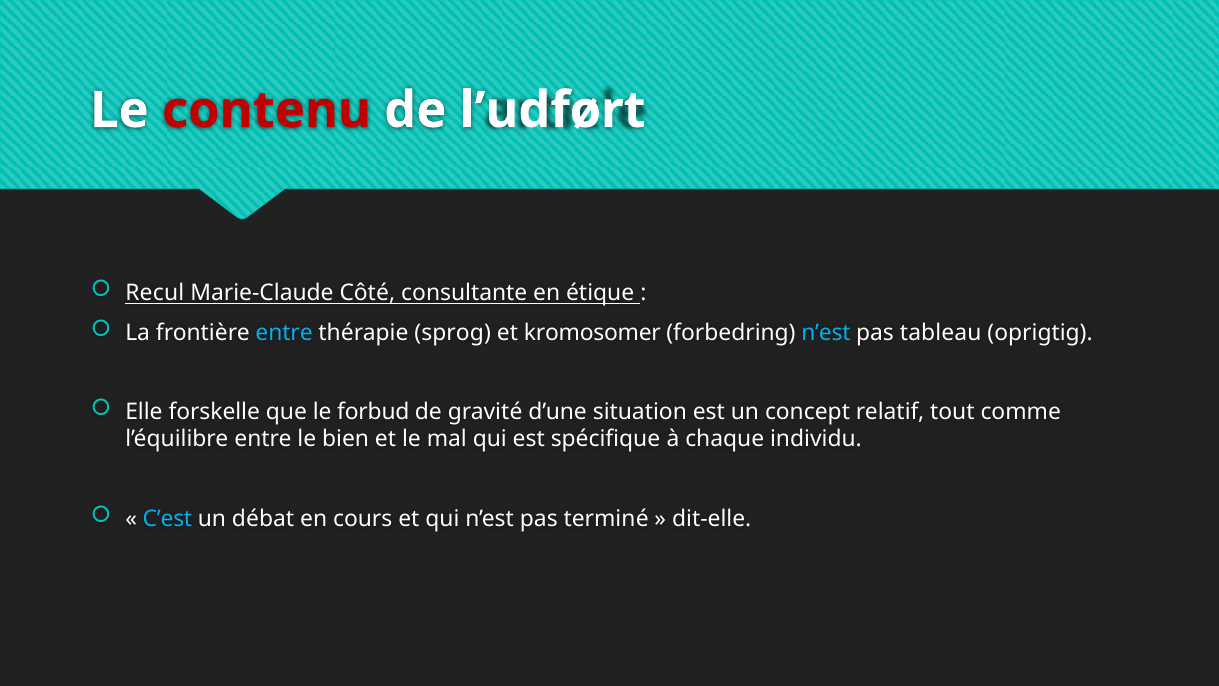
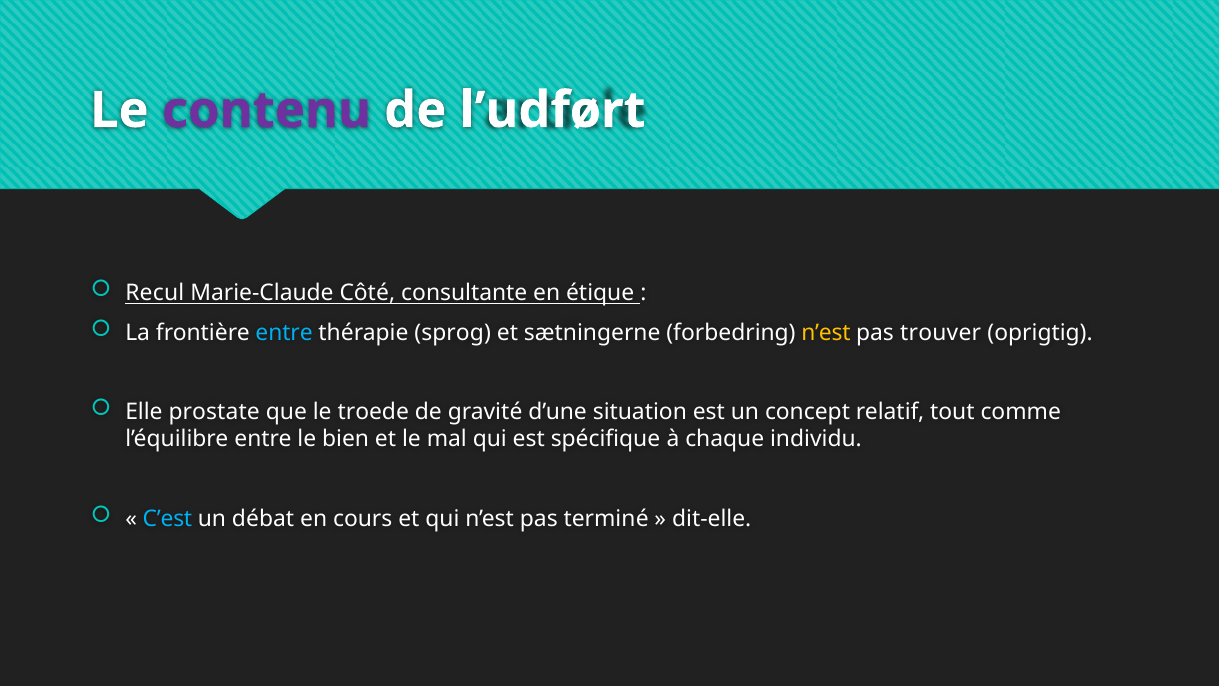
contenu colour: red -> purple (266, 110)
kromosomer: kromosomer -> sætningerne (592, 332)
n’est colour: light blue -> yellow (826, 332)
tableau: tableau -> trouver (941, 332)
forskelle: forskelle -> prostate (214, 412)
forbud: forbud -> troede (373, 412)
